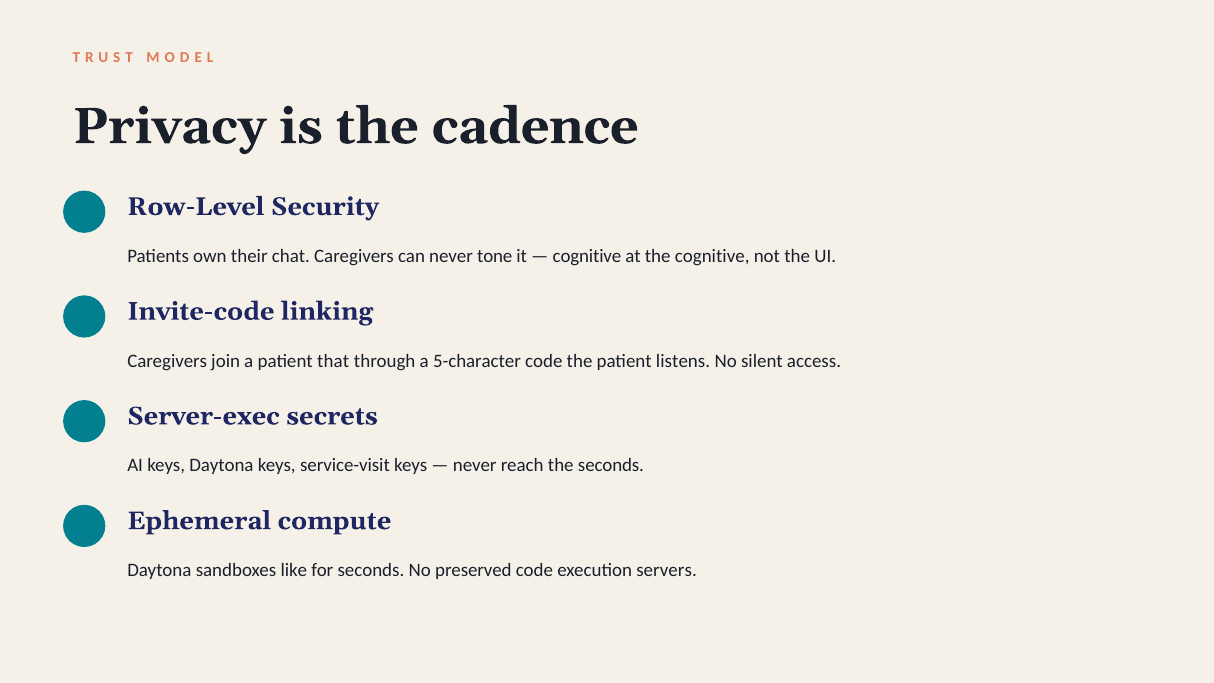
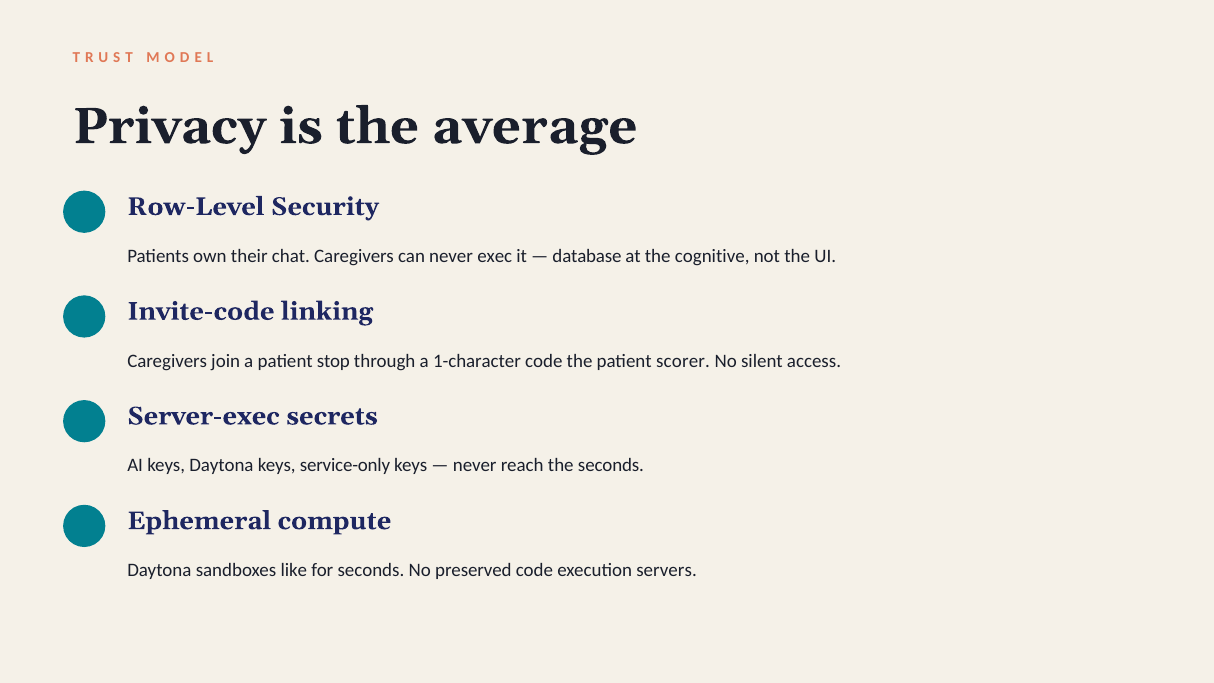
cadence: cadence -> average (535, 126)
tone: tone -> exec (495, 256)
cognitive: cognitive -> database (587, 256)
that: that -> stop (333, 361)
5-character: 5-character -> 1-character (477, 361)
listens: listens -> scorer (683, 361)
service-visit: service-visit -> service-only (345, 466)
